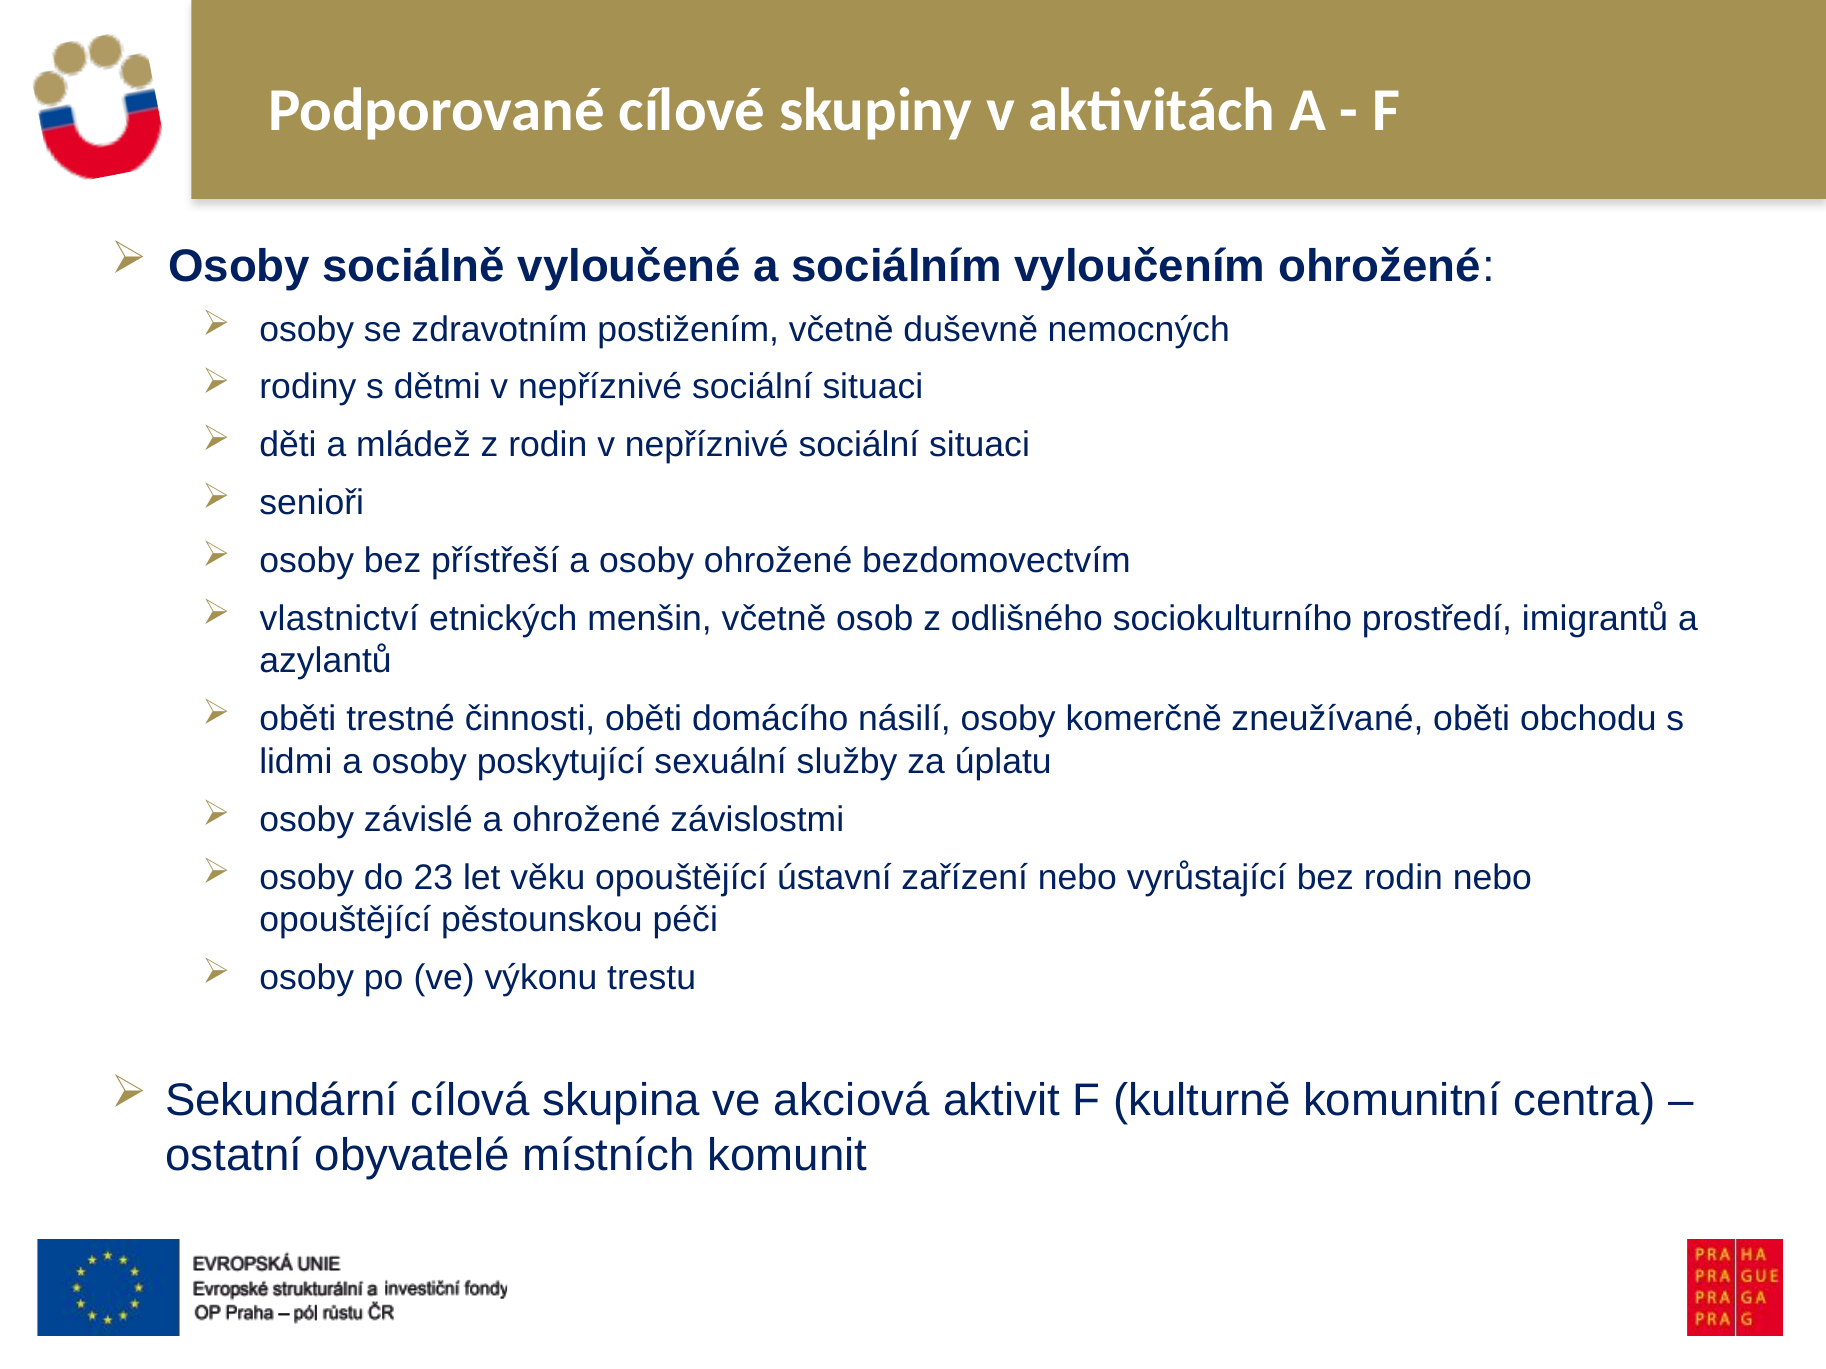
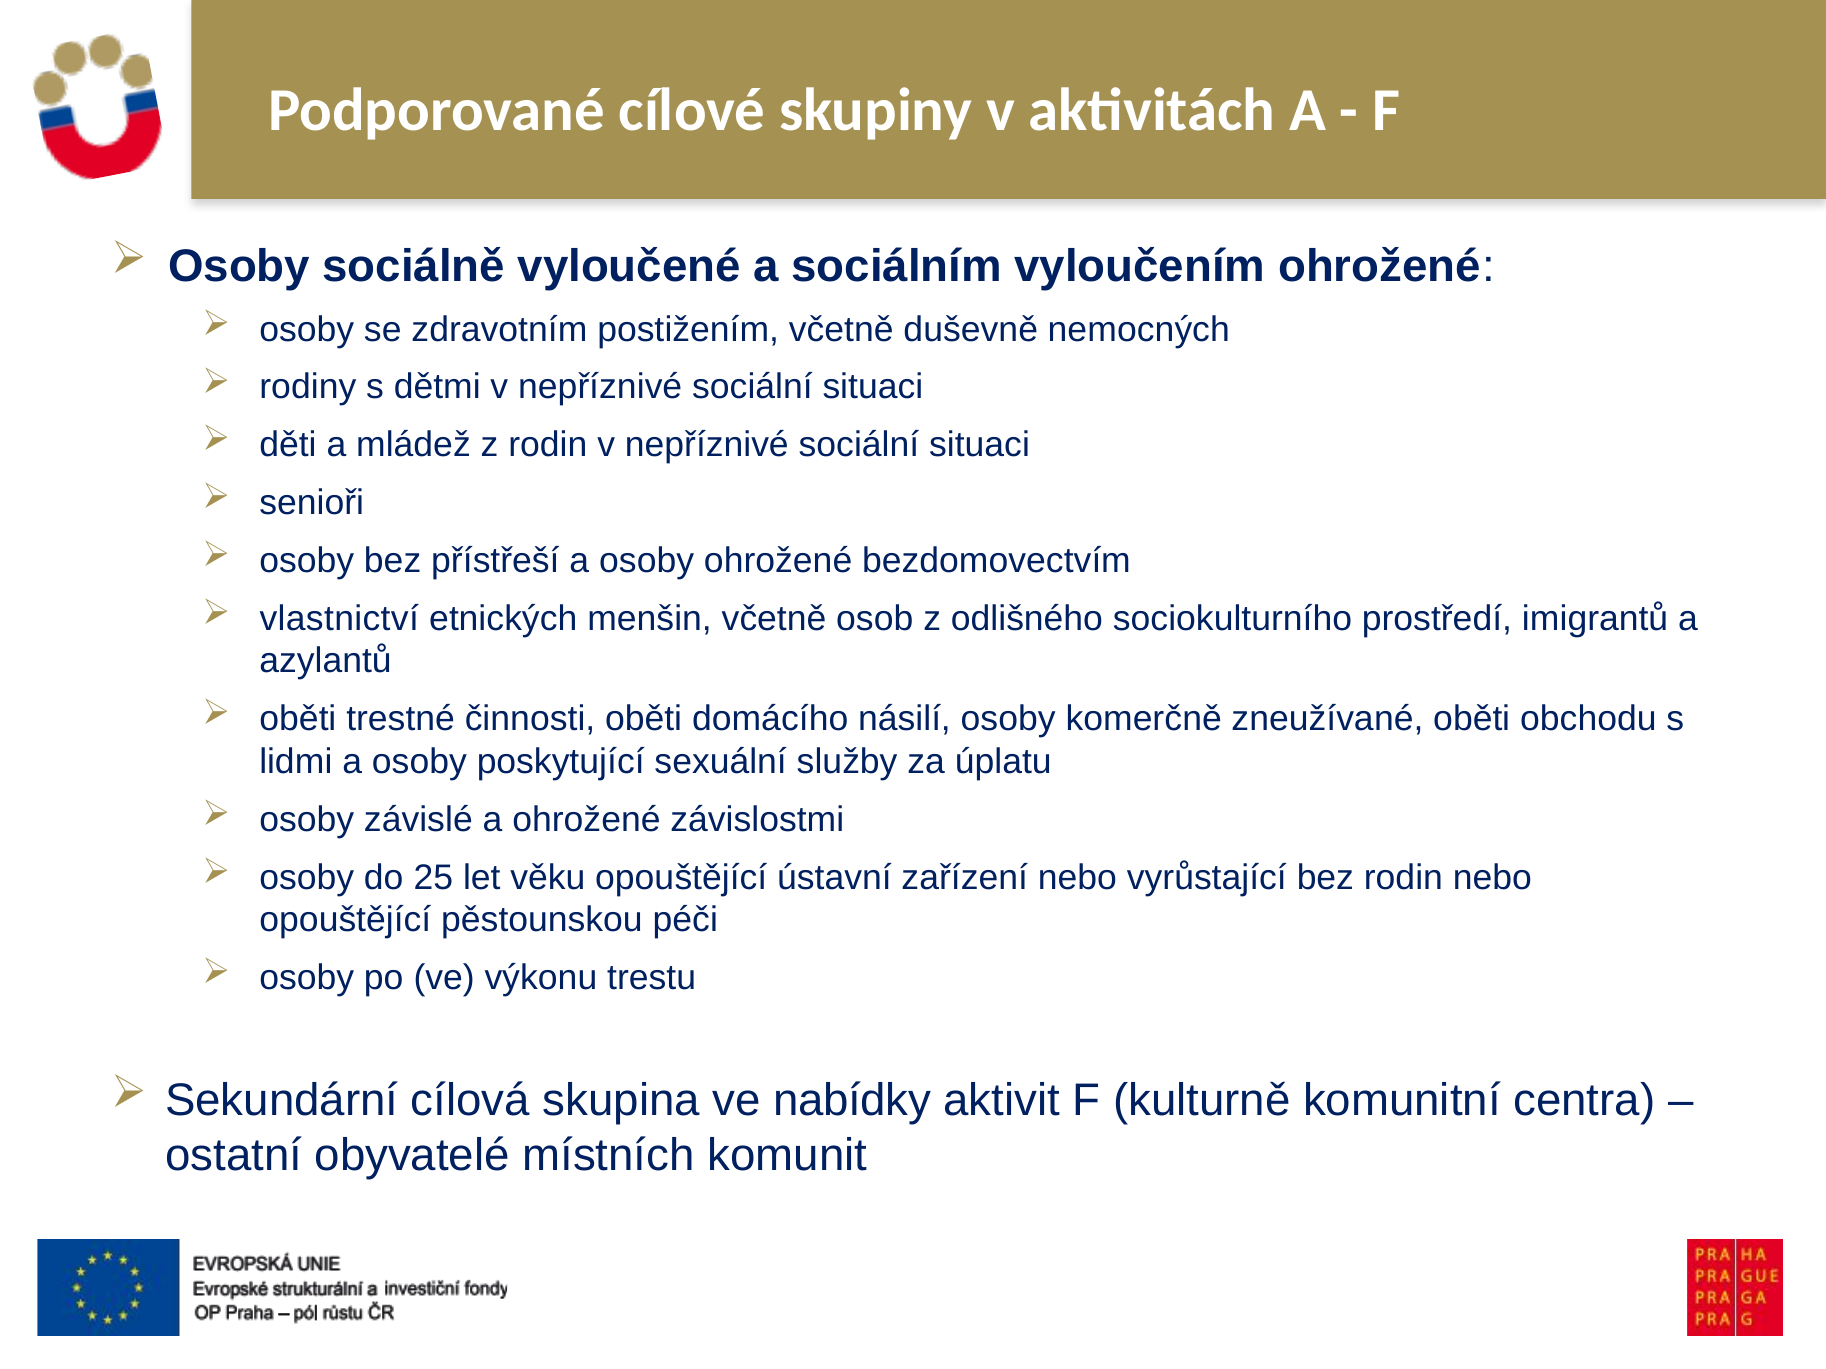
23: 23 -> 25 (433, 878)
akciová: akciová -> nabídky (852, 1101)
